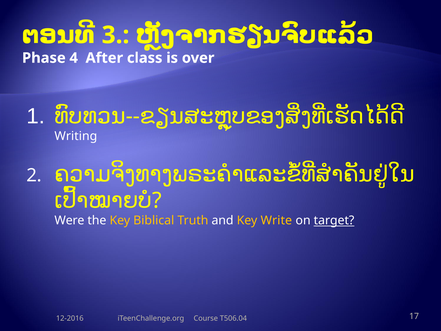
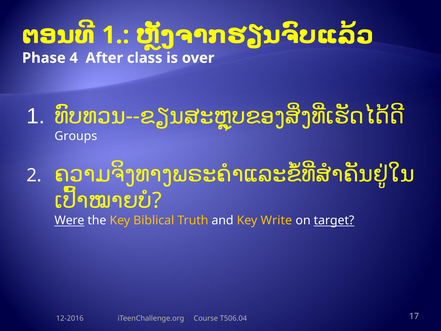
3: 3 -> 1 (116, 35)
Writing: Writing -> Groups (76, 136)
Were underline: none -> present (69, 220)
